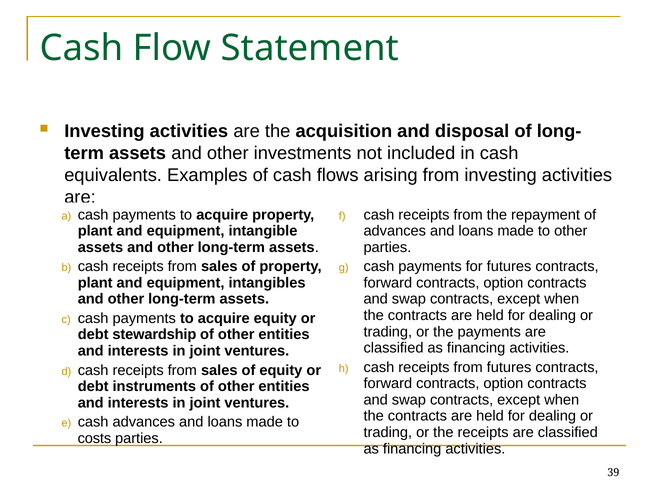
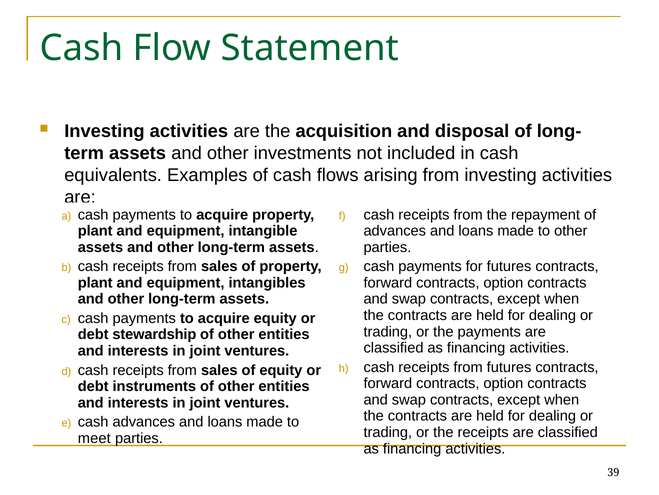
costs: costs -> meet (94, 438)
